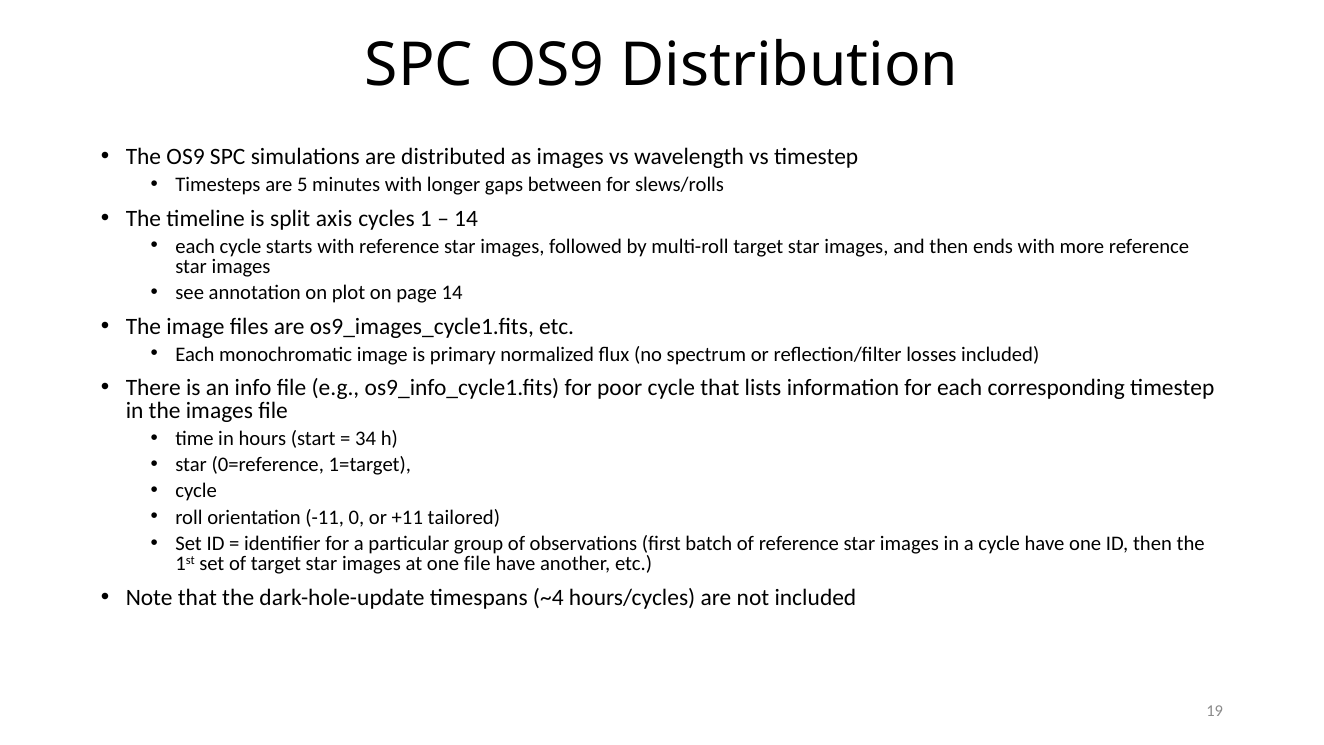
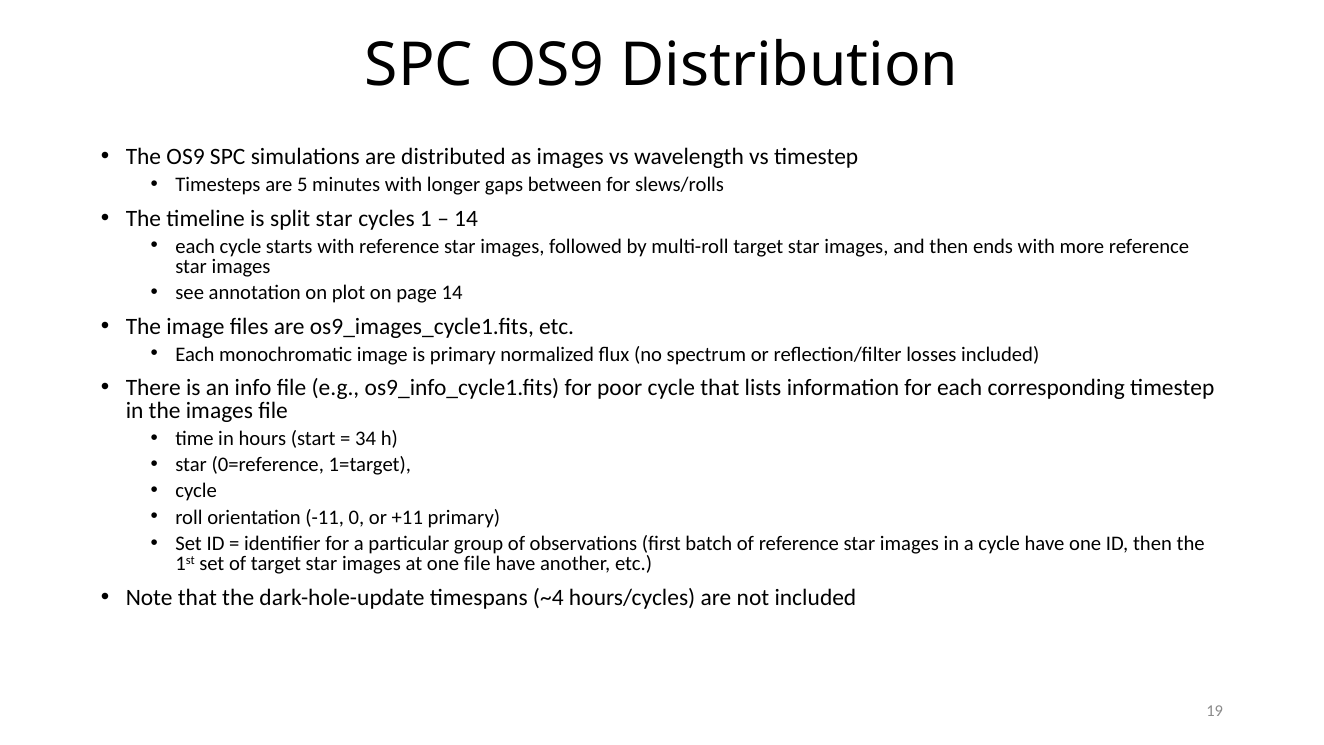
split axis: axis -> star (334, 219)
+11 tailored: tailored -> primary (464, 517)
